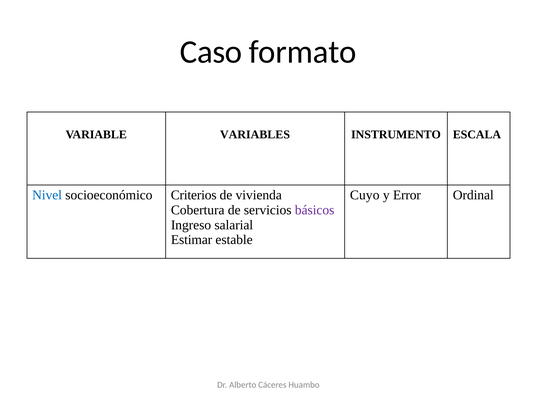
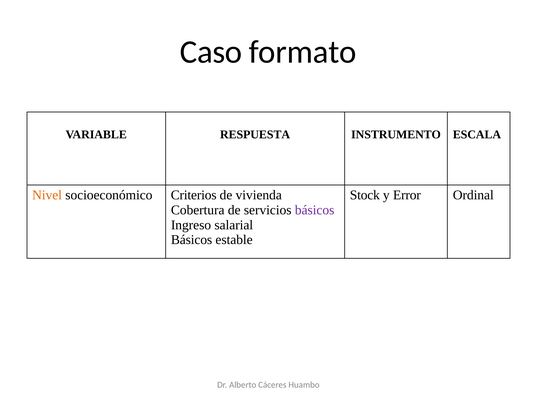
VARIABLES: VARIABLES -> RESPUESTA (255, 135)
Nivel colour: blue -> orange (47, 195)
Cuyo: Cuyo -> Stock (365, 195)
Estimar: Estimar -> Básicos (192, 240)
